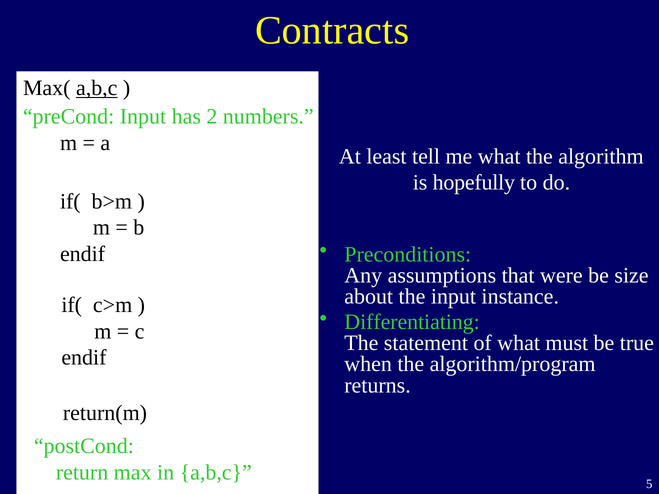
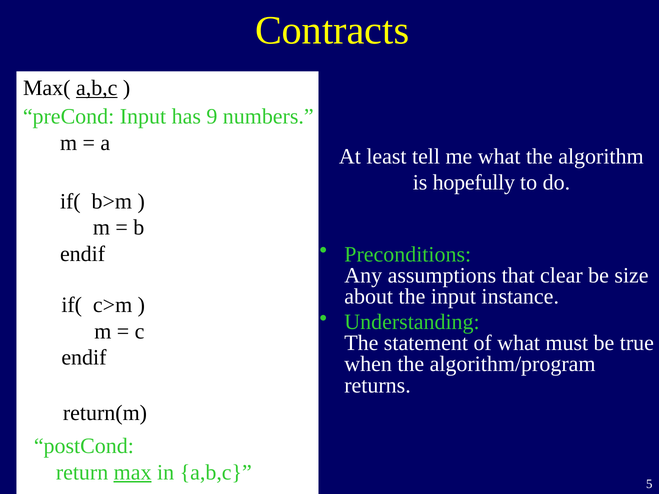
2: 2 -> 9 (212, 117)
were: were -> clear (561, 276)
Differentiating: Differentiating -> Understanding (412, 322)
max underline: none -> present (133, 473)
